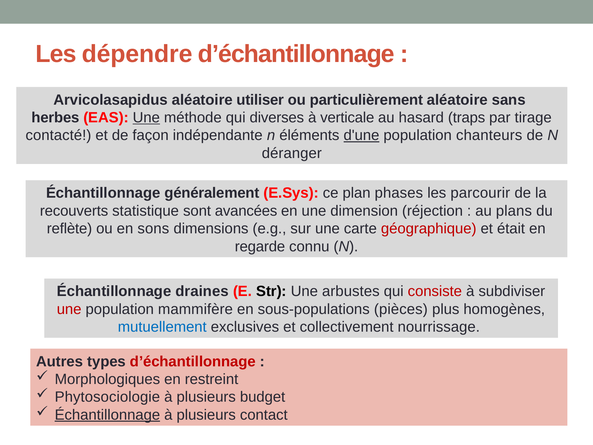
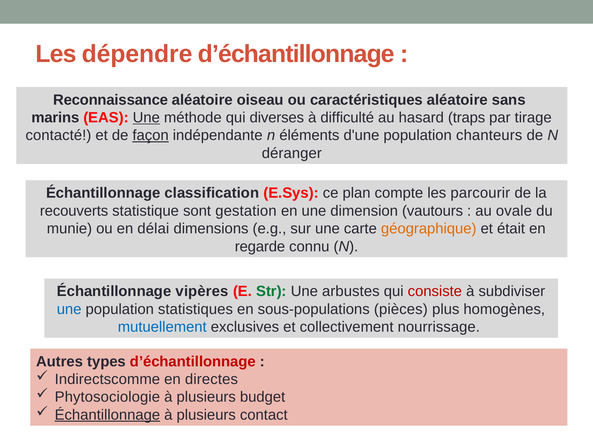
Arvicolasapidus: Arvicolasapidus -> Reconnaissance (111, 100)
utiliser: utiliser -> oiseau (260, 100)
particulièrement: particulièrement -> caractéristiques (366, 100)
herbes: herbes -> marins (55, 118)
verticale: verticale -> difficulté (347, 118)
façon underline: none -> present (151, 135)
d'une underline: present -> none (361, 135)
généralement: généralement -> classification (212, 193)
phases: phases -> compte (399, 193)
avancées: avancées -> gestation (246, 211)
réjection: réjection -> vautours (433, 211)
plans: plans -> ovale (514, 211)
reflète: reflète -> munie (69, 229)
sons: sons -> délai (153, 229)
géographique colour: red -> orange (429, 229)
draines: draines -> vipères (202, 291)
Str colour: black -> green (271, 291)
une colour: red -> blue (69, 309)
mammifère: mammifère -> statistiques (195, 309)
Morphologiques: Morphologiques -> Indirectscomme (107, 379)
restreint: restreint -> directes (211, 379)
